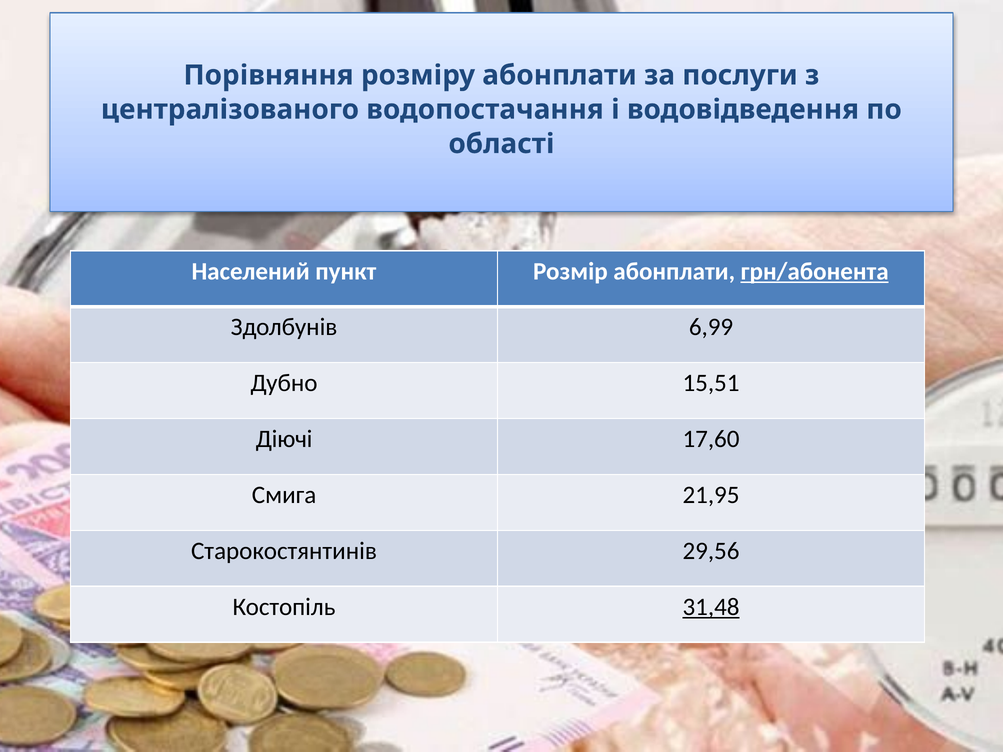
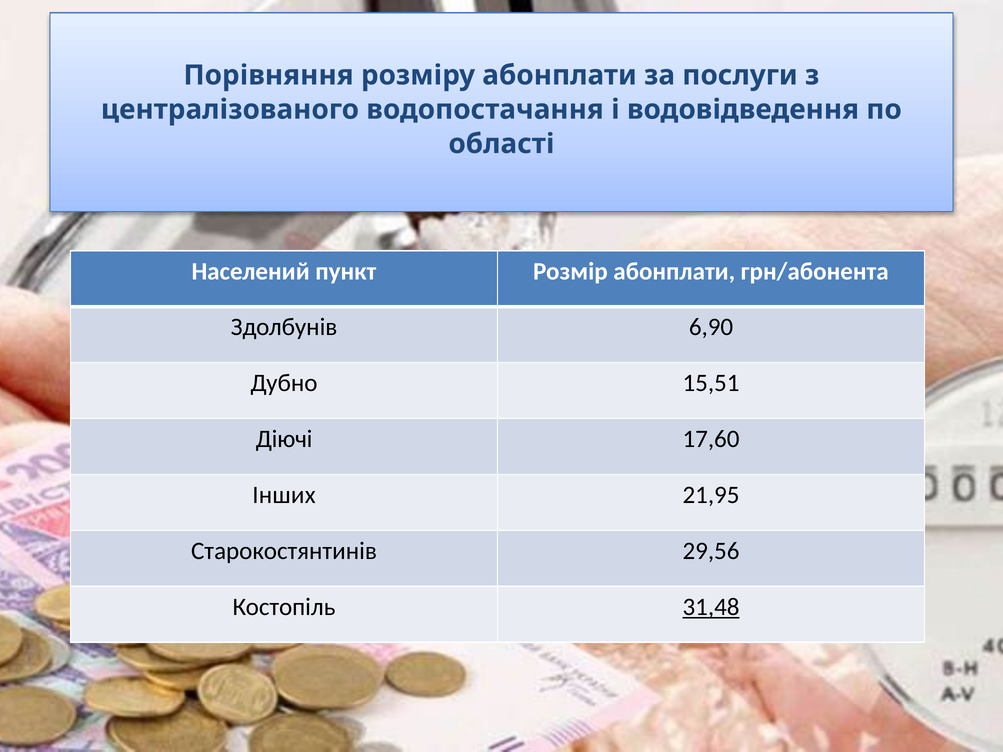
грн/абонента underline: present -> none (815, 271)
6,99: 6,99 -> 6,90 (711, 327)
Смига: Смига -> Інших (284, 495)
